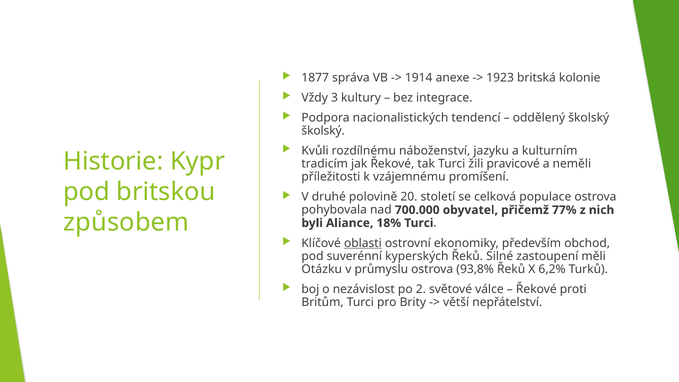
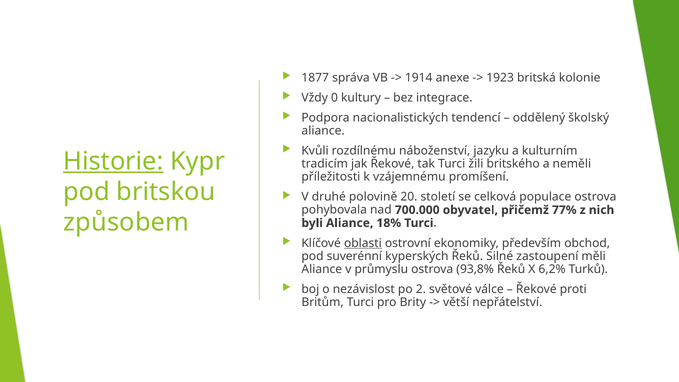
3: 3 -> 0 (334, 98)
školský: školský -> aliance (323, 131)
Historie underline: none -> present (113, 161)
pravicové: pravicové -> britského (513, 164)
Otázku: Otázku -> Aliance (322, 269)
